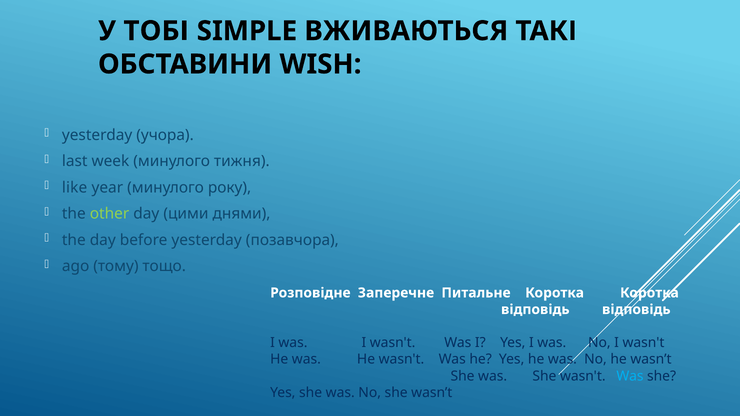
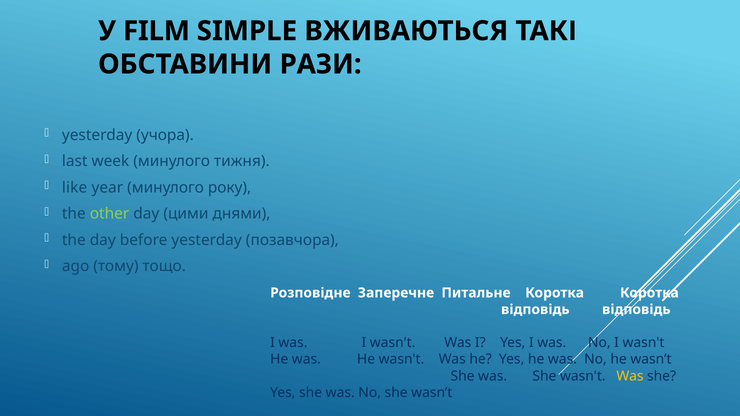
ТОБІ: ТОБІ -> FILM (156, 31)
WISH: WISH -> РАЗИ (321, 64)
Was colour: light blue -> yellow (630, 376)
